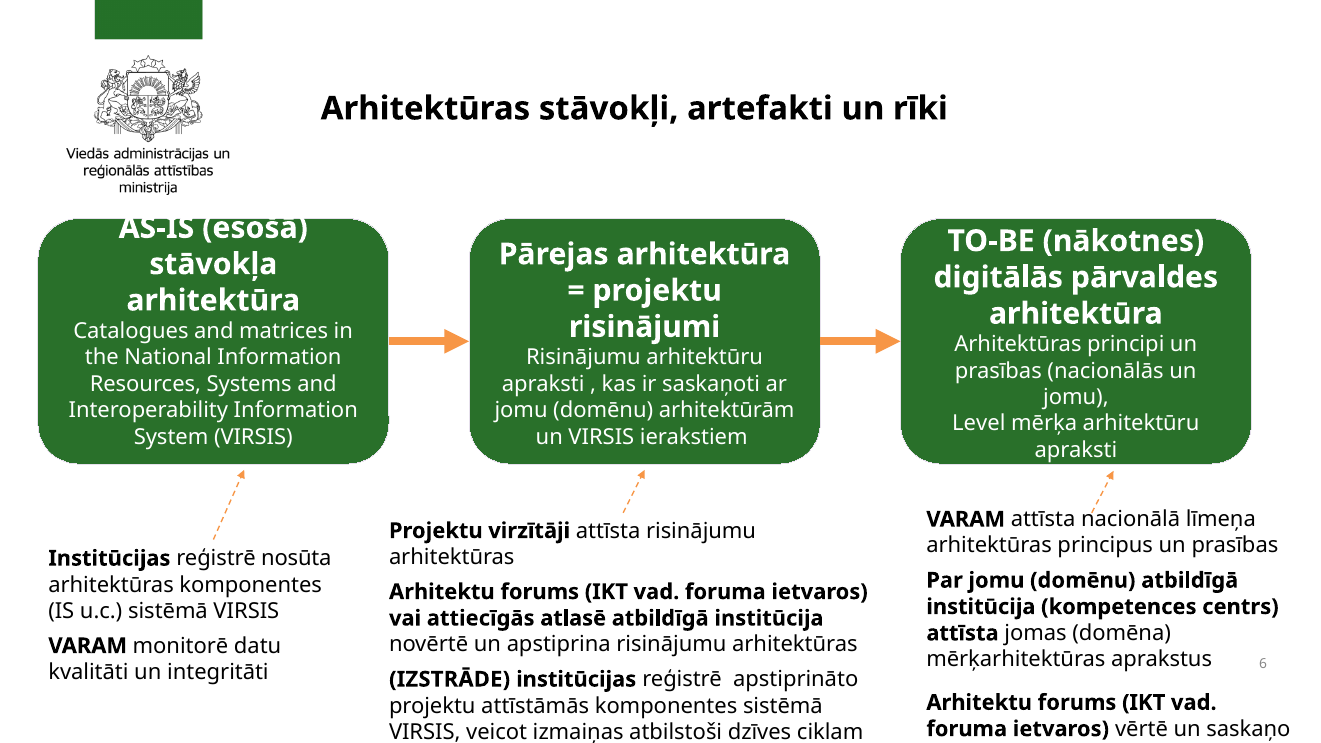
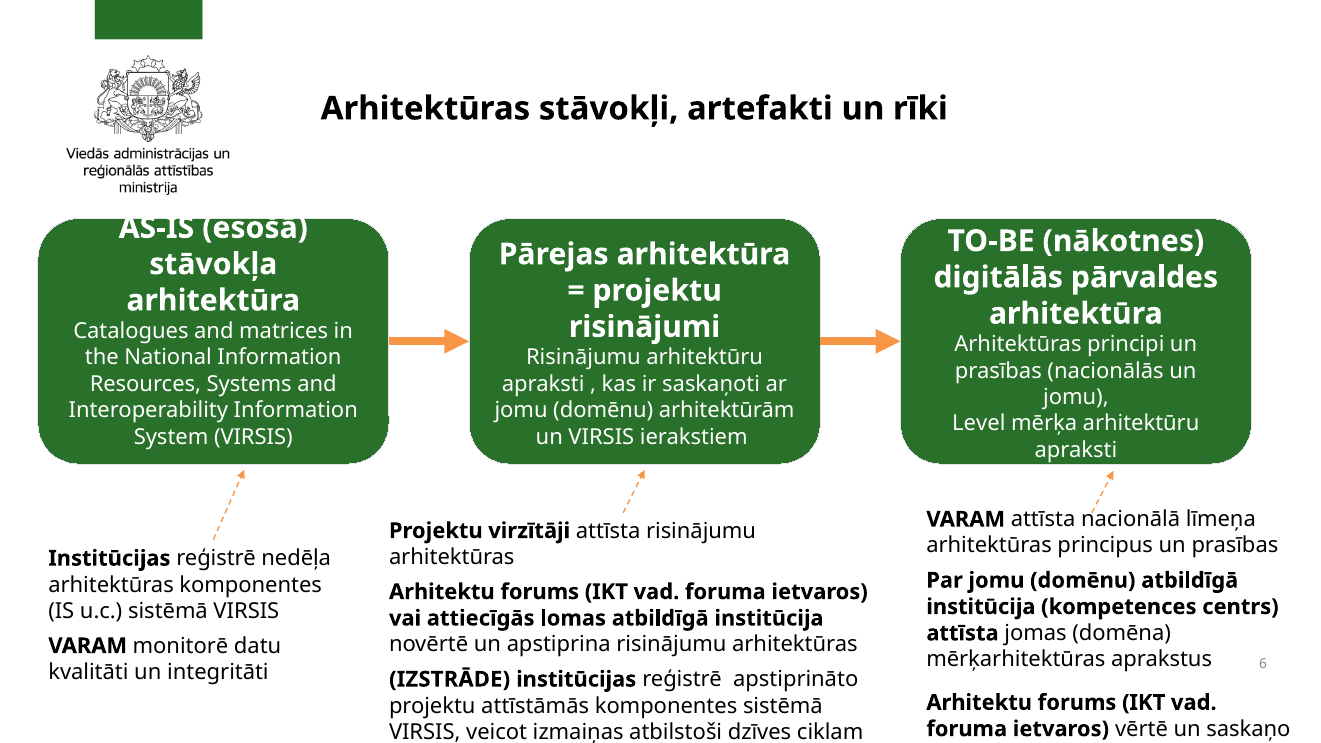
nosūta: nosūta -> nedēļa (296, 558)
atlasē: atlasē -> lomas (573, 618)
